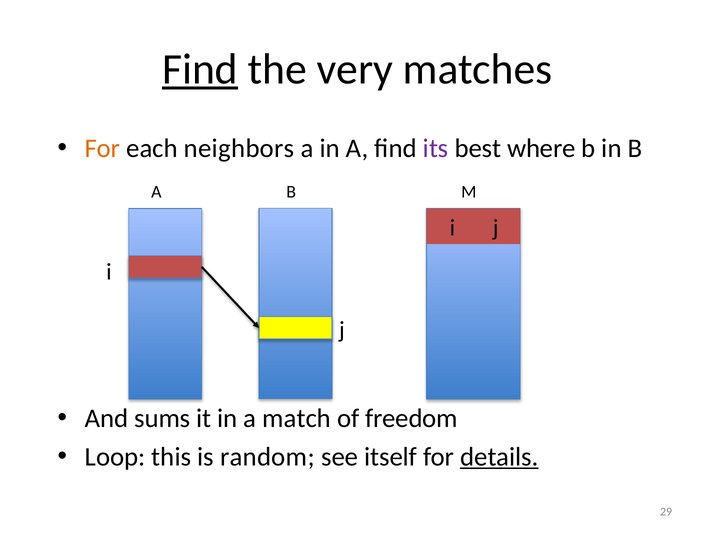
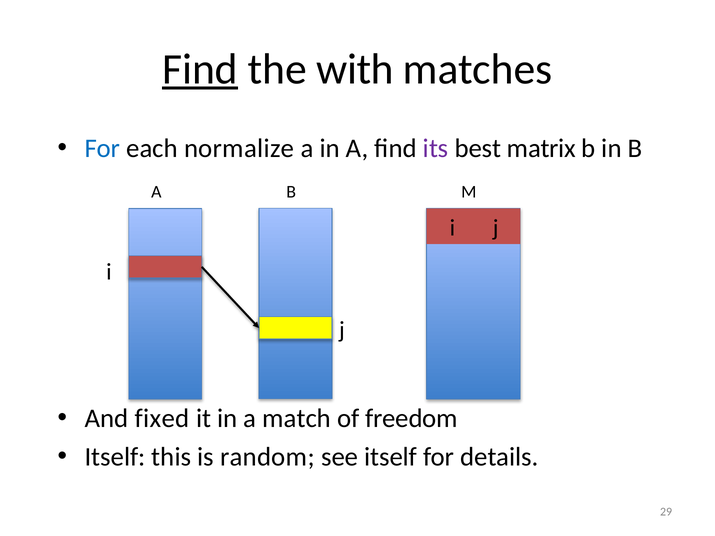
very: very -> with (355, 69)
For colour: orange -> blue (103, 149)
neighbors: neighbors -> normalize (239, 149)
where: where -> matrix (541, 149)
sums: sums -> fixed (162, 418)
Loop: Loop -> Itself (115, 457)
details underline: present -> none (499, 457)
